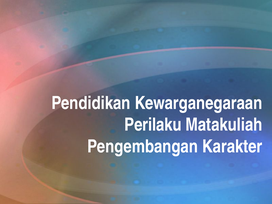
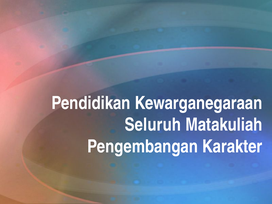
Perilaku: Perilaku -> Seluruh (153, 125)
